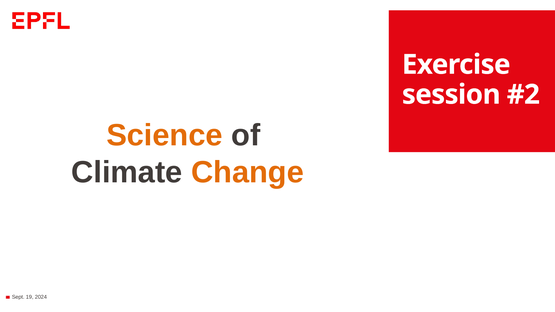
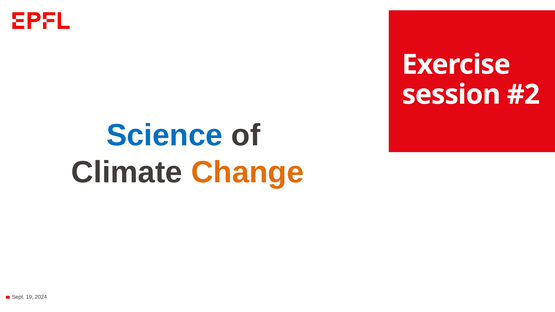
Science colour: orange -> blue (165, 135)
